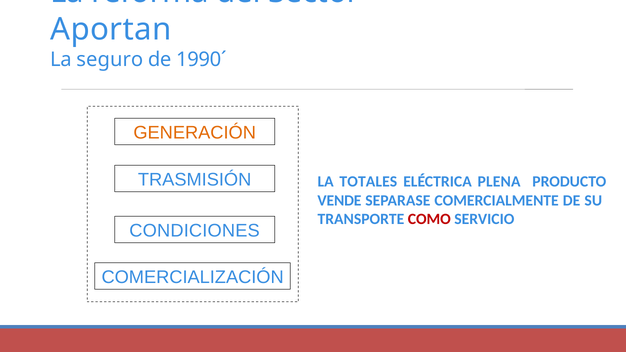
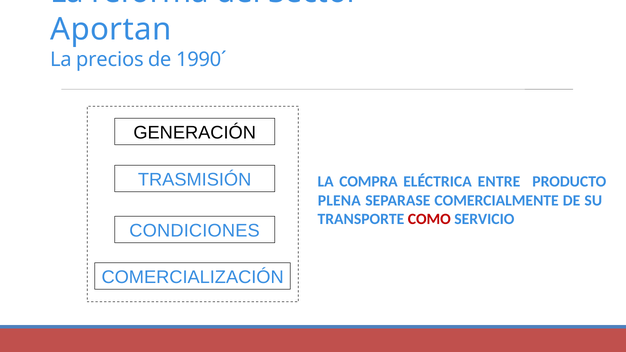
seguro: seguro -> precios (110, 59)
GENERACIÓN colour: orange -> black (195, 133)
TOTALES: TOTALES -> COMPRA (368, 182)
PLENA: PLENA -> ENTRE (499, 182)
VENDE: VENDE -> PLENA (339, 200)
